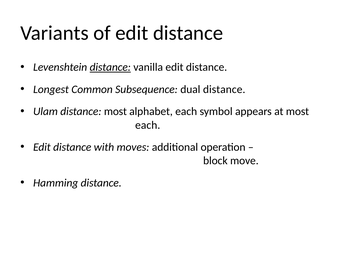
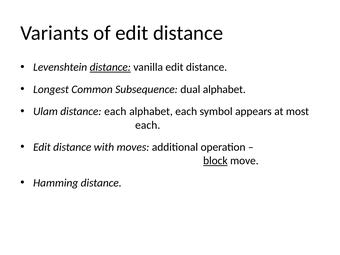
dual distance: distance -> alphabet (224, 89)
distance most: most -> each (115, 111)
block underline: none -> present (215, 161)
